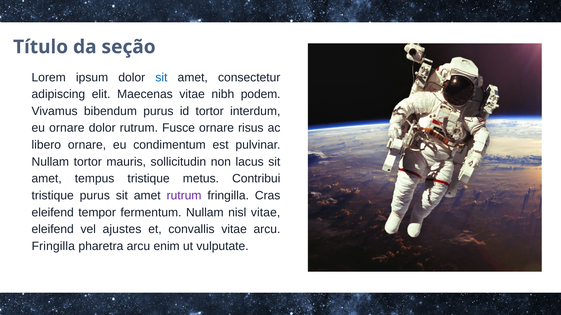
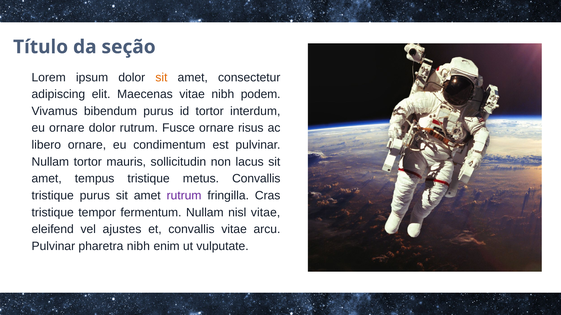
sit colour: blue -> orange (161, 78)
metus Contribui: Contribui -> Convallis (256, 179)
eleifend: eleifend -> tristique (53, 213)
Fringilla: Fringilla -> Pulvinar (53, 247)
pharetra arcu: arcu -> nibh (138, 247)
